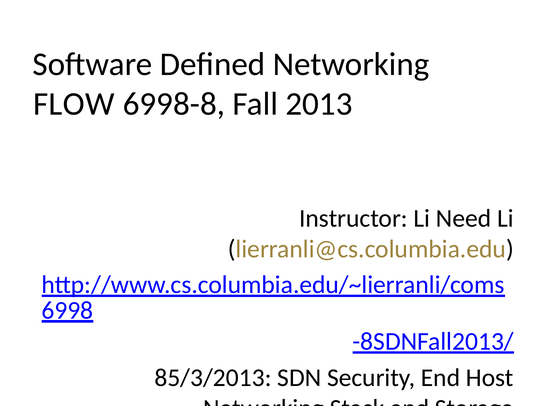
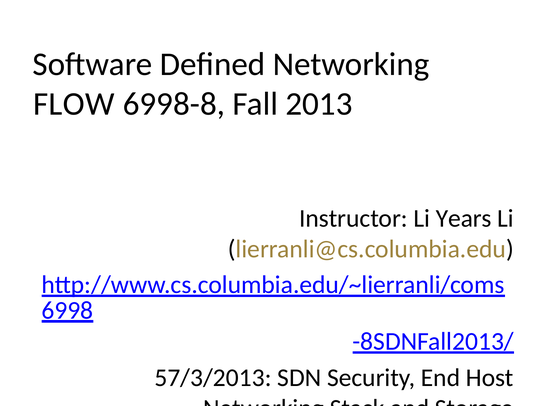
Need: Need -> Years (464, 219)
85/3/2013: 85/3/2013 -> 57/3/2013 (213, 378)
